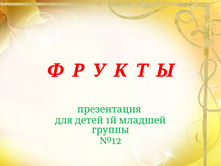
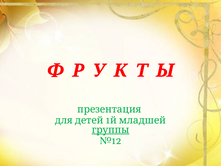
группы underline: none -> present (110, 130)
